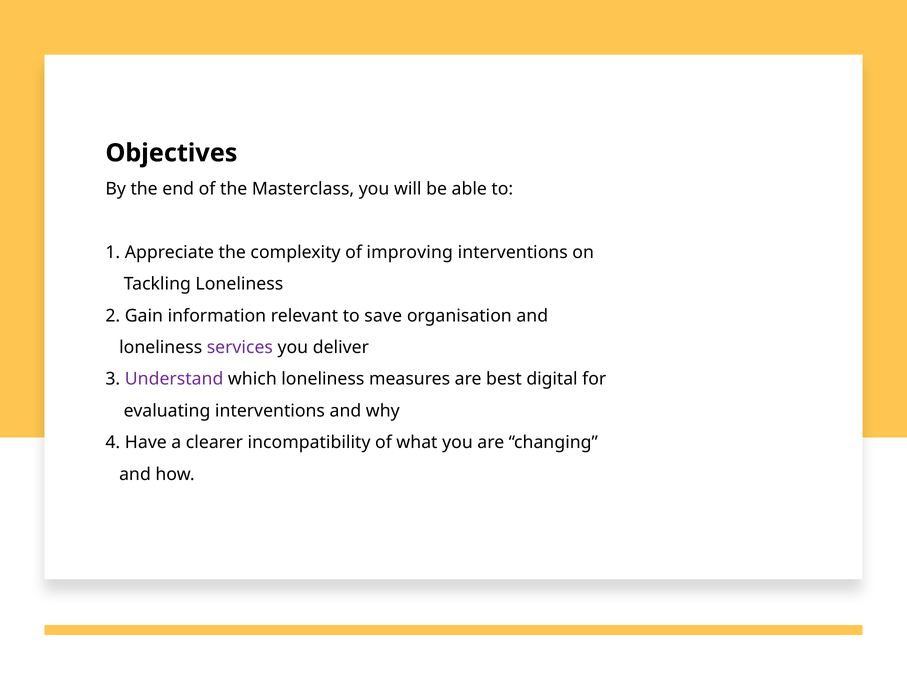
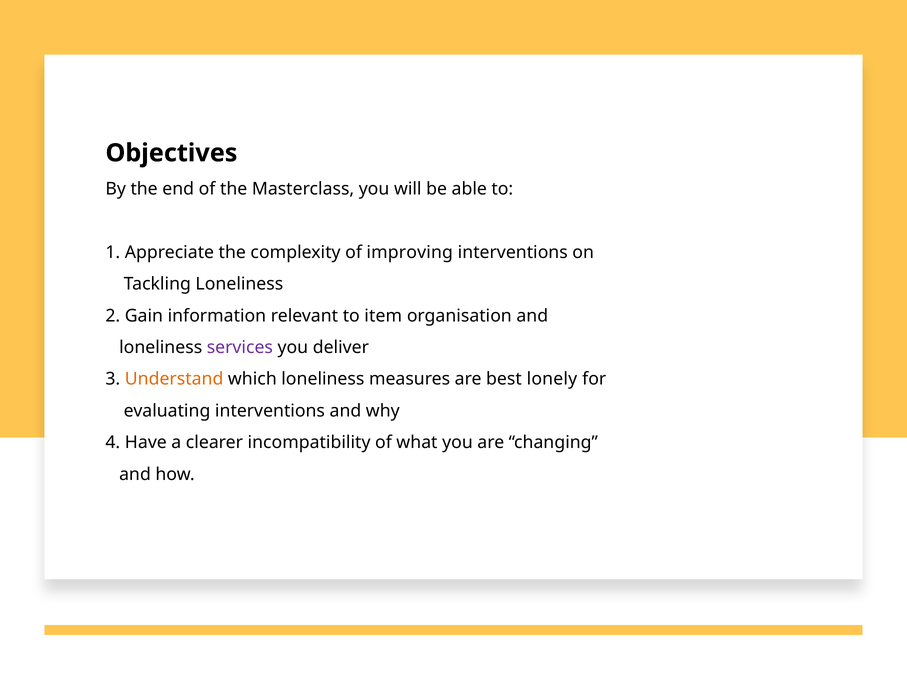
save: save -> item (383, 316)
Understand colour: purple -> orange (174, 379)
digital: digital -> lonely (552, 379)
